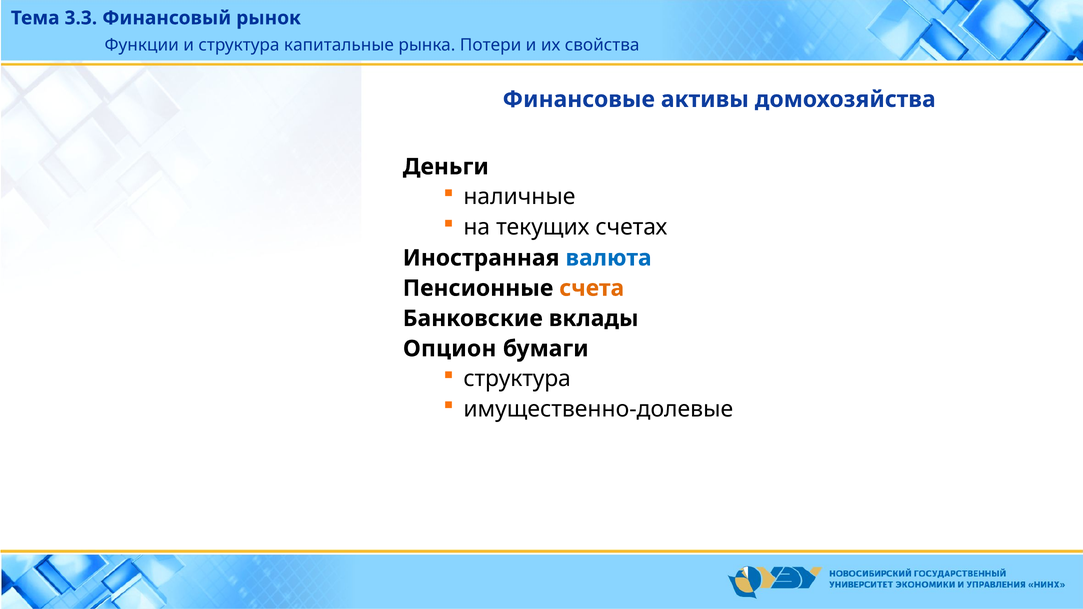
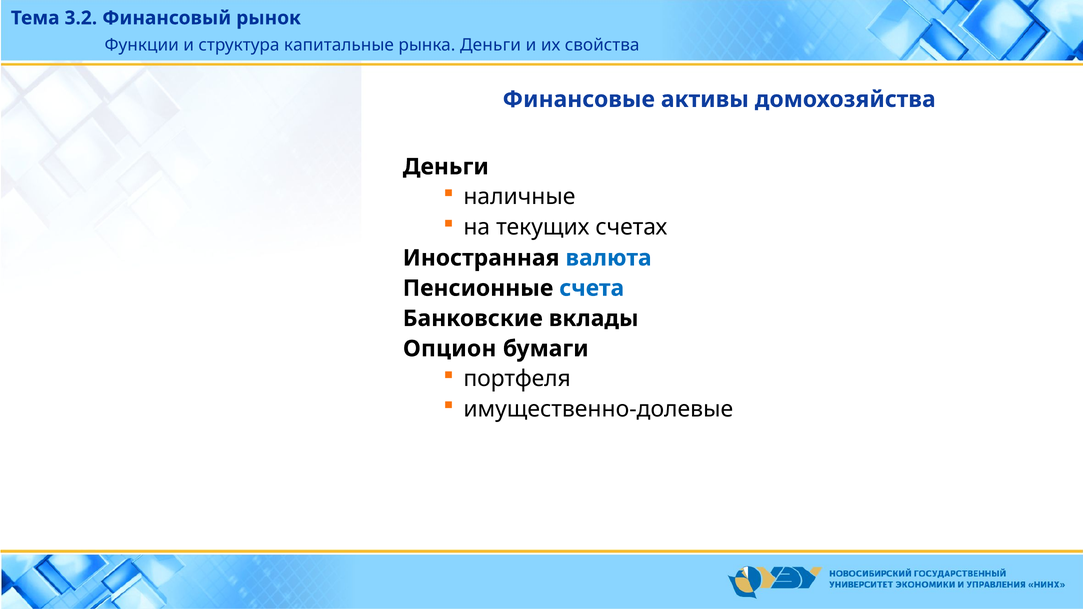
3.3: 3.3 -> 3.2 (81, 18)
рынка Потери: Потери -> Деньги (491, 45)
счета colour: orange -> blue (592, 288)
структура: структура -> портфеля (517, 379)
